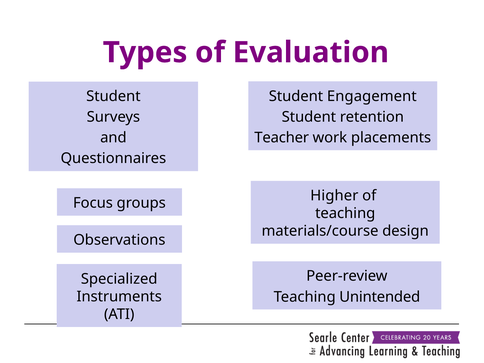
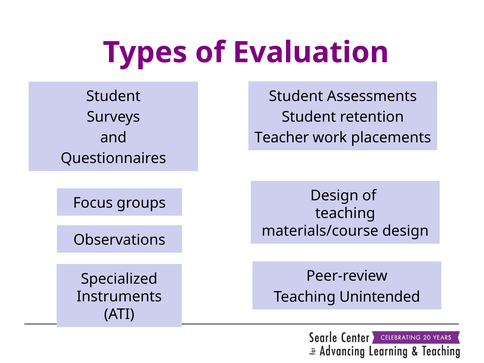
Engagement: Engagement -> Assessments (372, 96)
Higher: Higher -> Design (334, 196)
